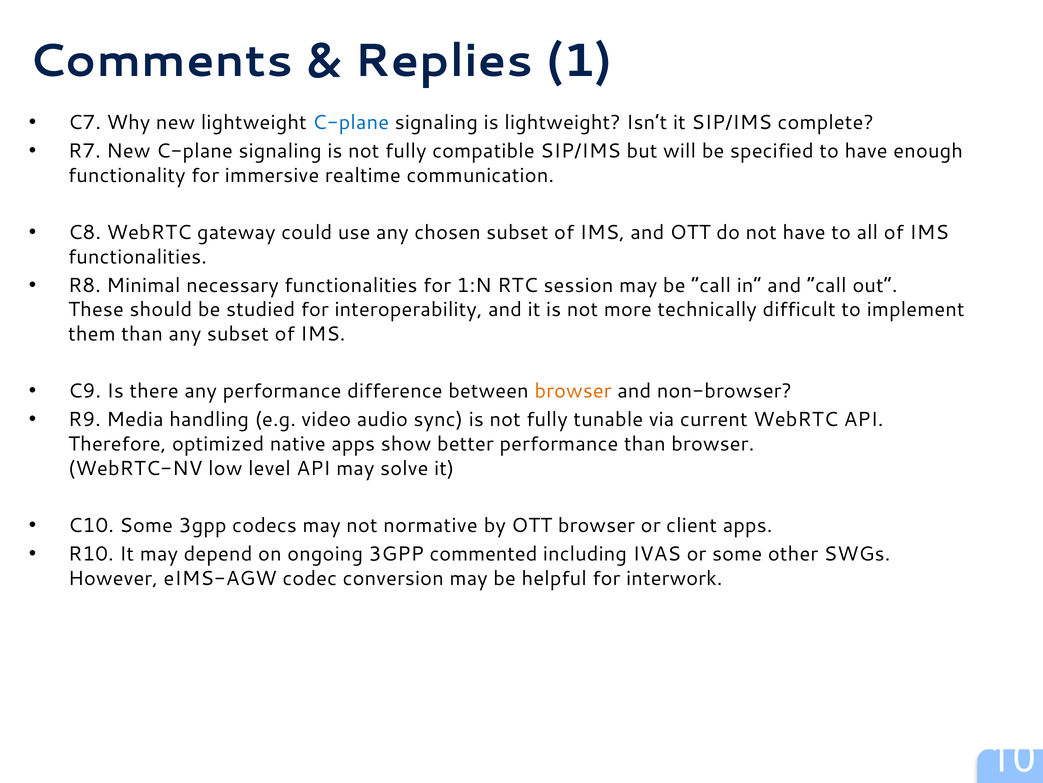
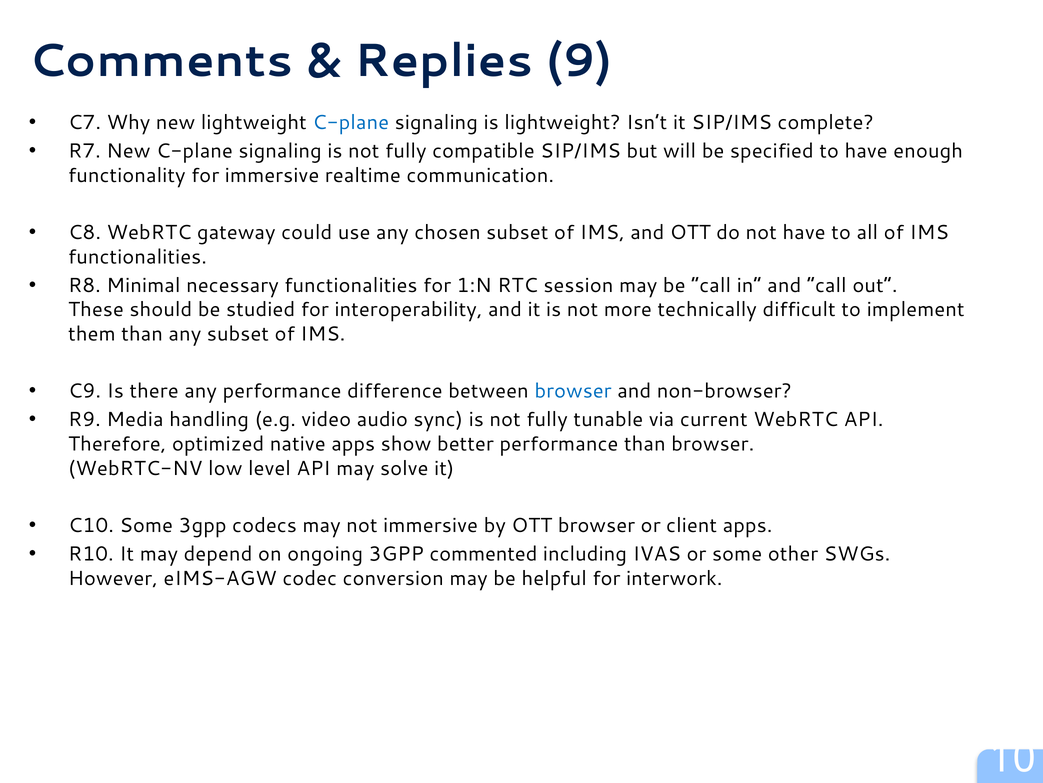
1: 1 -> 9 (579, 61)
browser colour: orange -> blue (573, 391)
not normative: normative -> immersive (431, 525)
